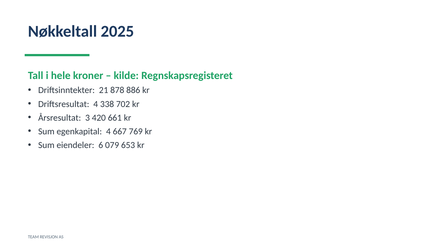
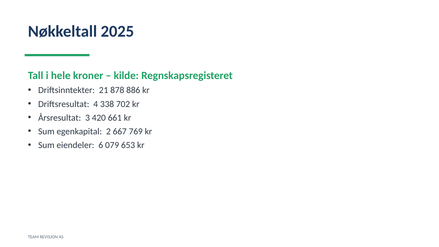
egenkapital 4: 4 -> 2 (108, 131)
